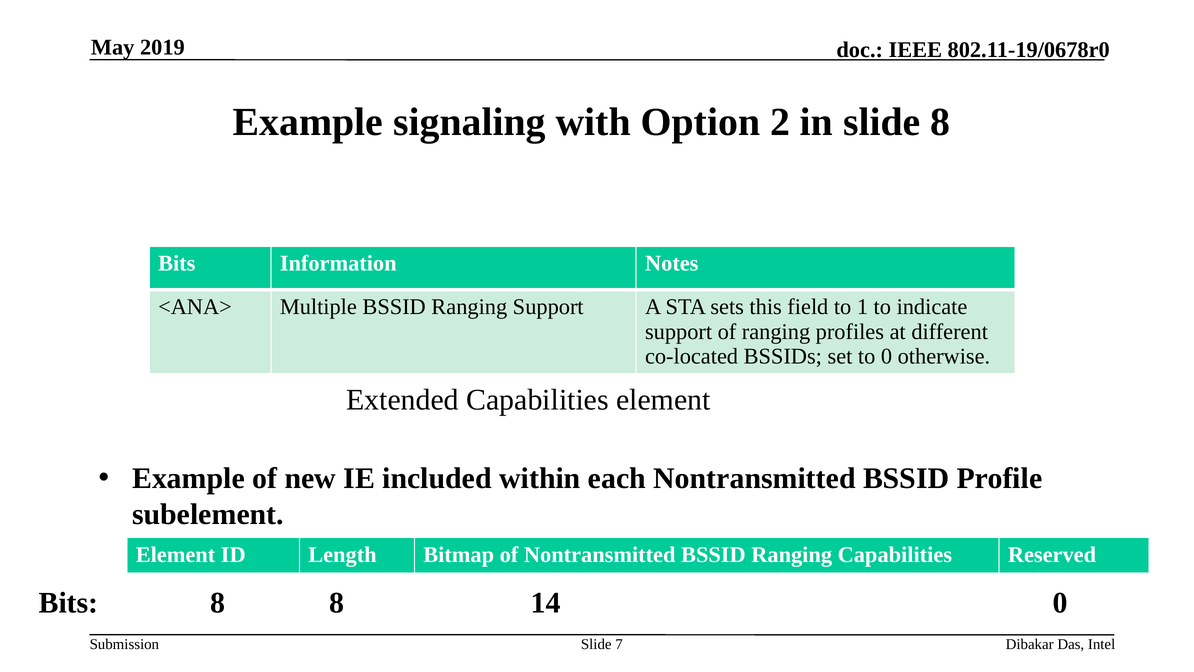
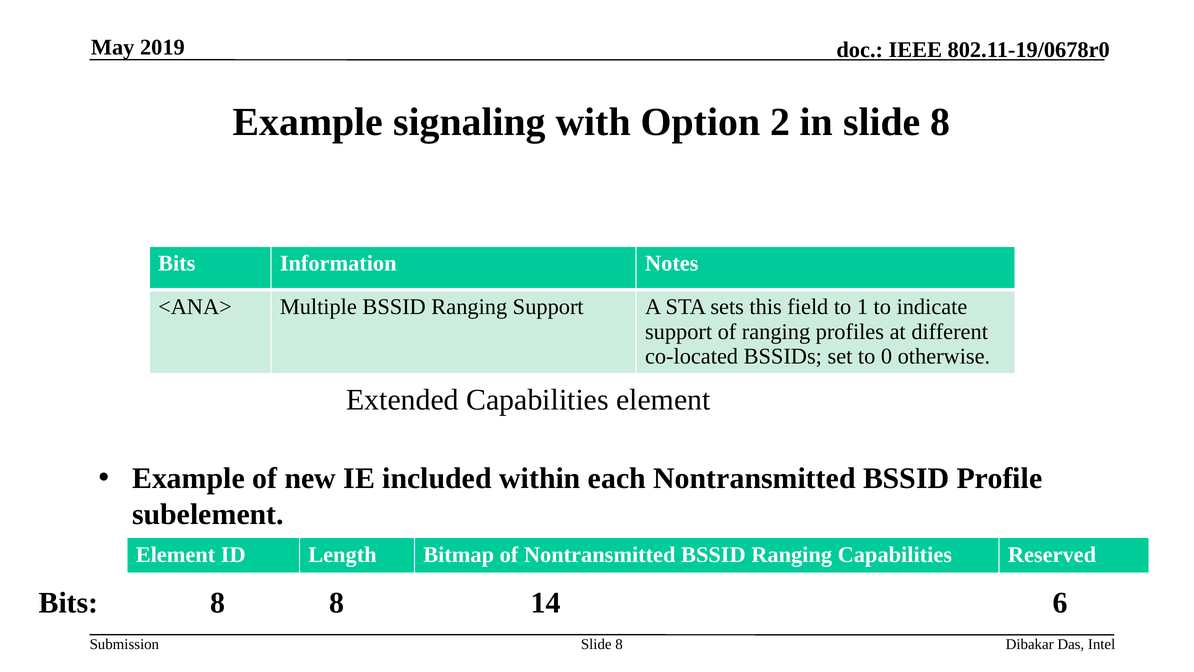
14 0: 0 -> 6 (1060, 603)
7: 7 -> 8 (619, 644)
